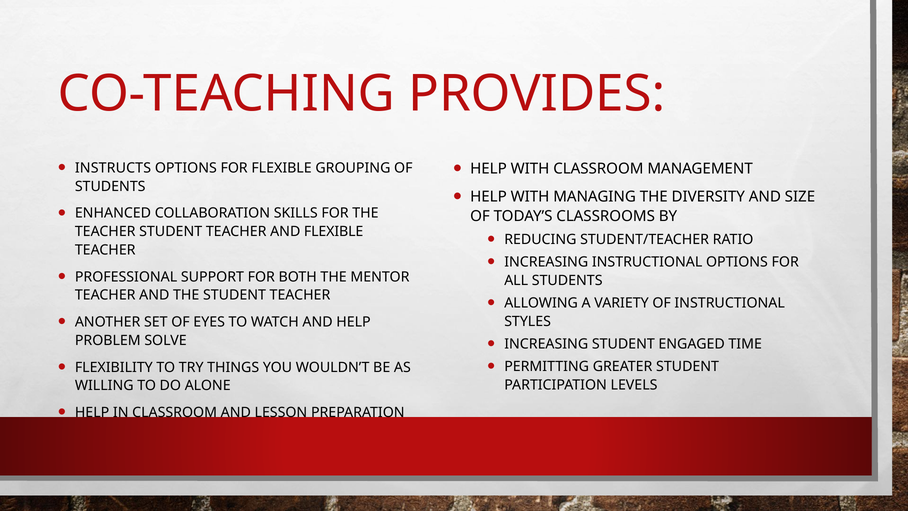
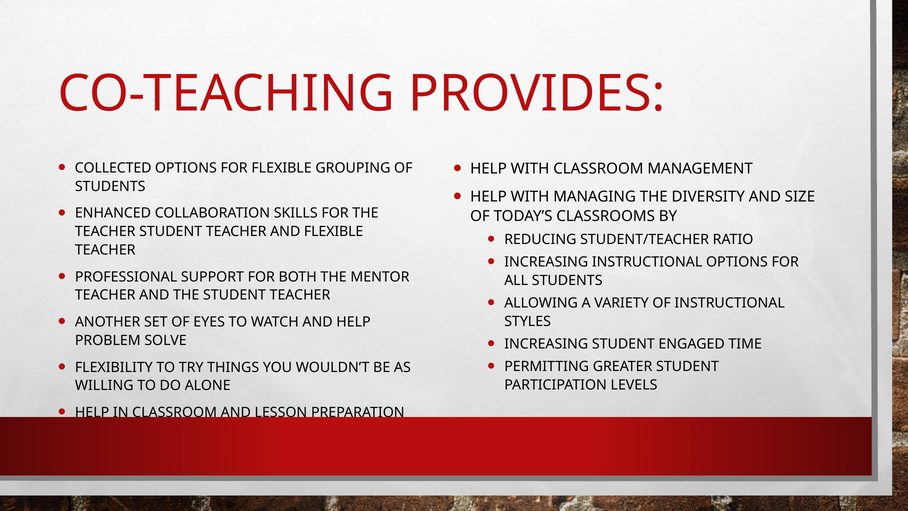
INSTRUCTS: INSTRUCTS -> COLLECTED (113, 168)
